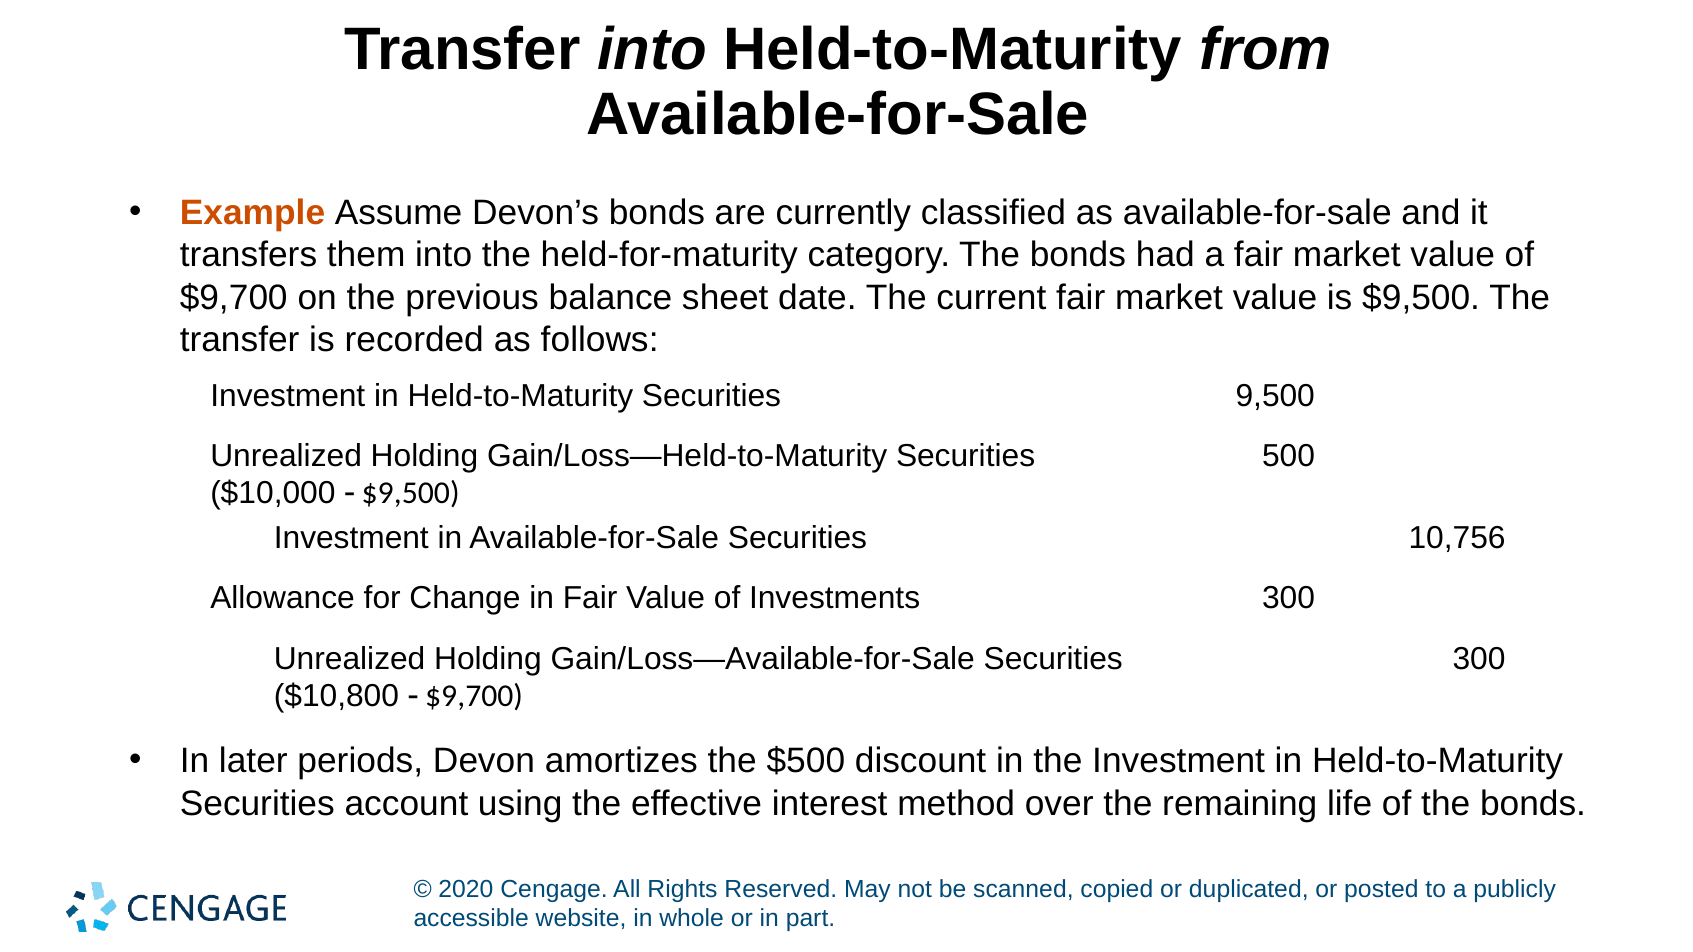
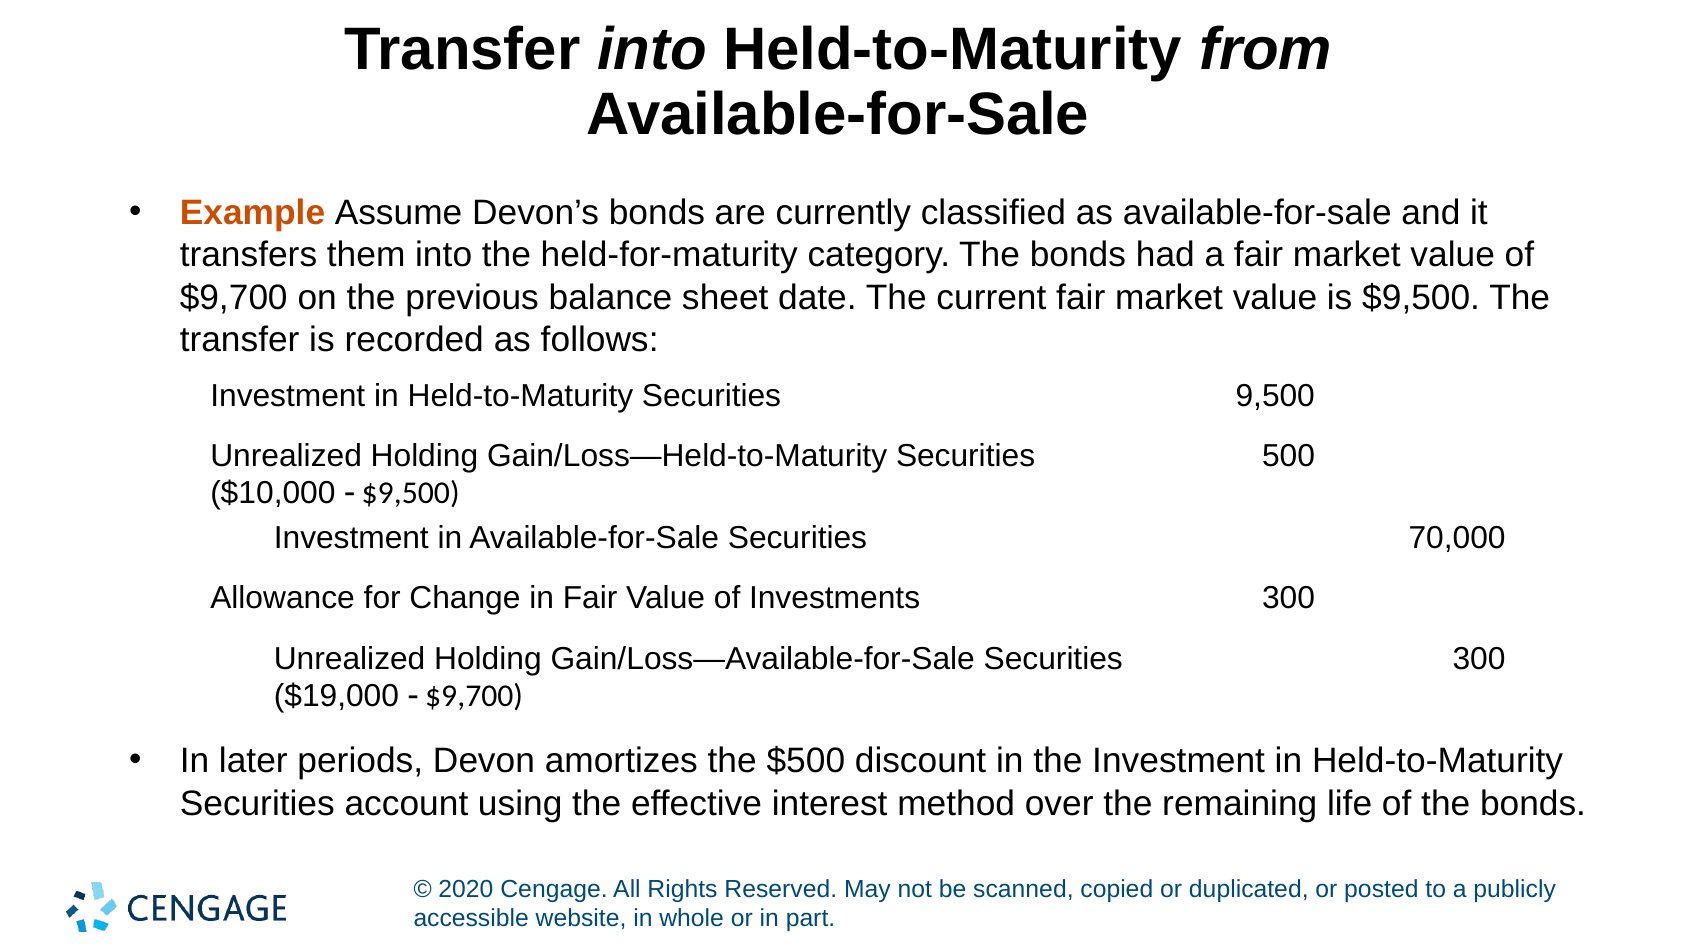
10,756: 10,756 -> 70,000 (1457, 538)
$10,800: $10,800 -> $19,000 (336, 696)
